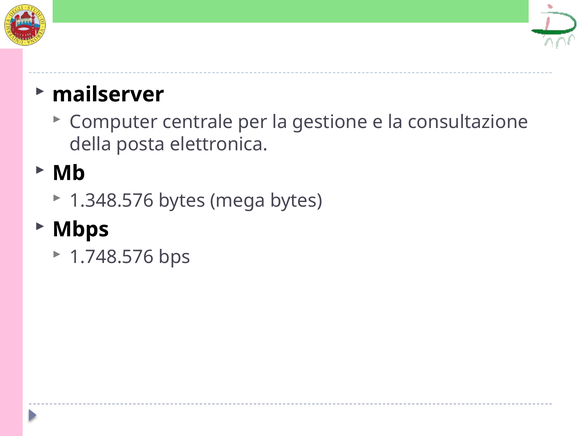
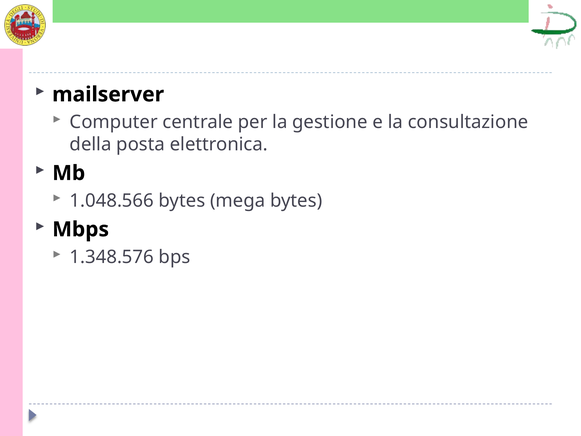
1.348.576: 1.348.576 -> 1.048.566 (112, 201)
1.748.576: 1.748.576 -> 1.348.576 (112, 257)
